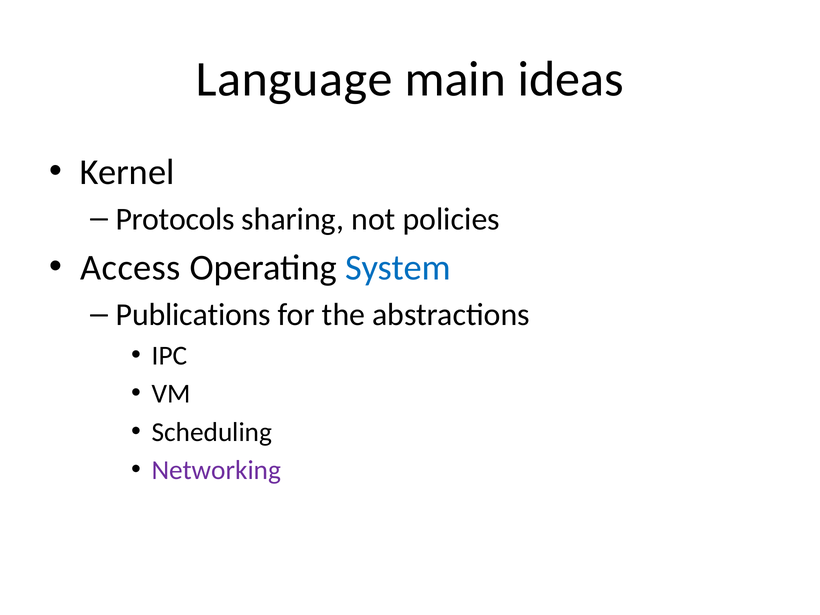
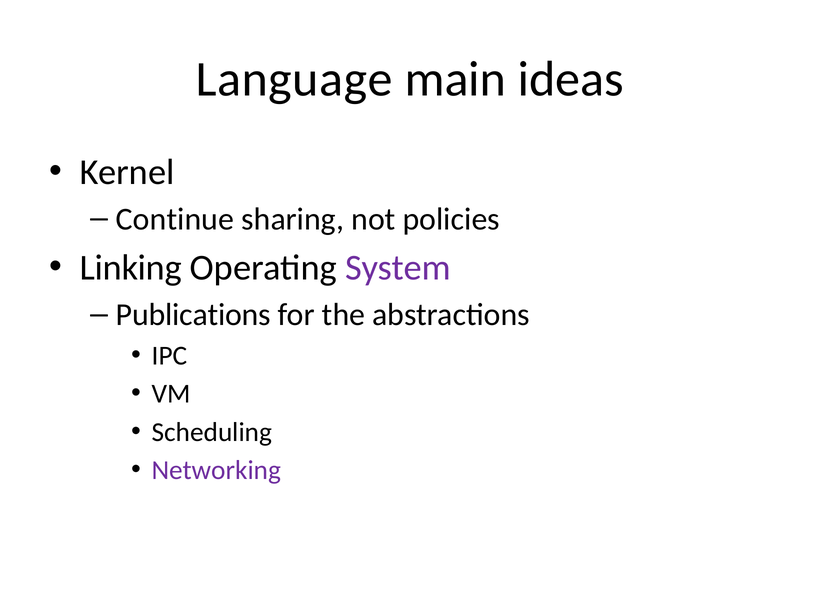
Protocols: Protocols -> Continue (175, 219)
Access: Access -> Linking (131, 268)
System colour: blue -> purple (398, 268)
